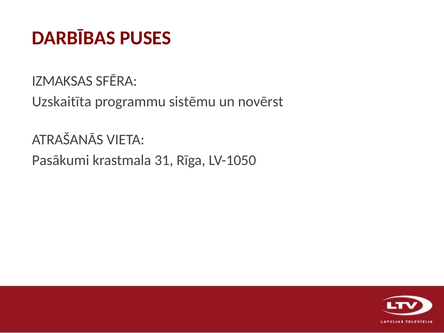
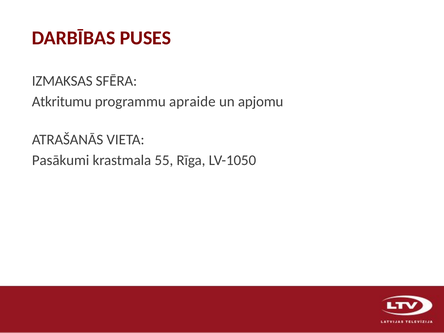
Uzskaitīta: Uzskaitīta -> Atkritumu (62, 102)
sistēmu: sistēmu -> apraide (192, 102)
novērst: novērst -> apjomu (261, 102)
31: 31 -> 55 (164, 160)
